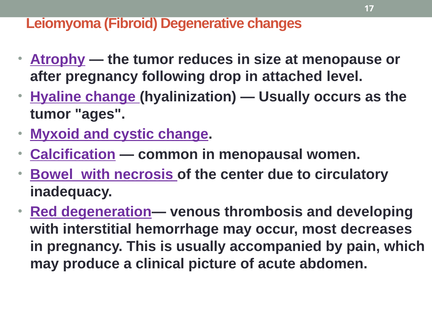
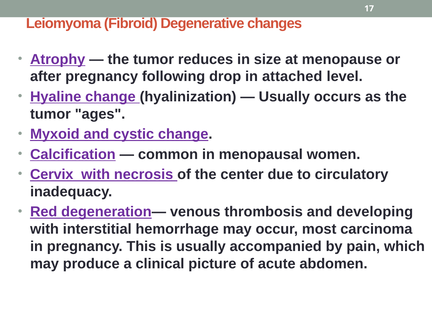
Bowel: Bowel -> Cervix (52, 174)
decreases: decreases -> carcinoma (376, 229)
